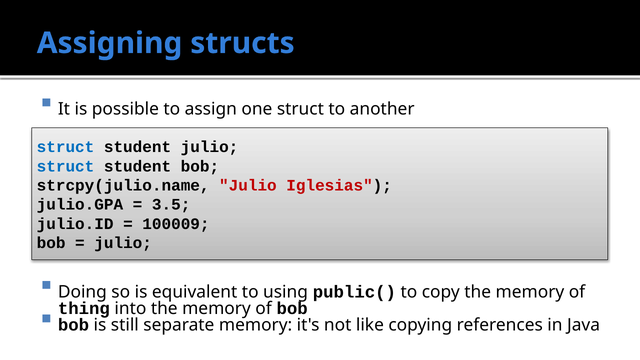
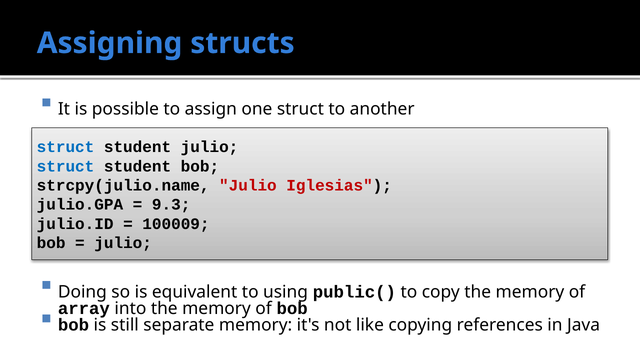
3.5: 3.5 -> 9.3 (171, 205)
thing: thing -> array (84, 308)
